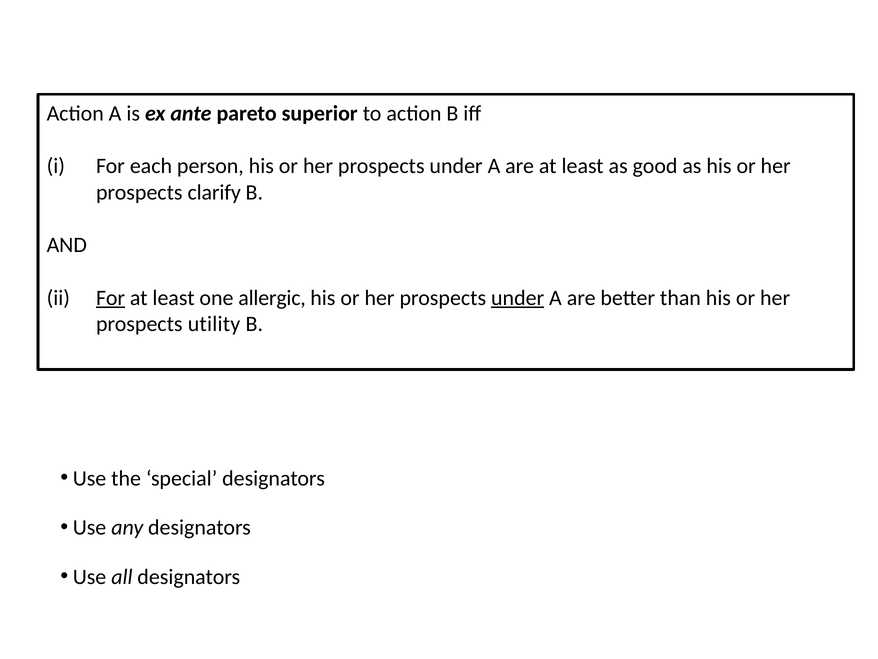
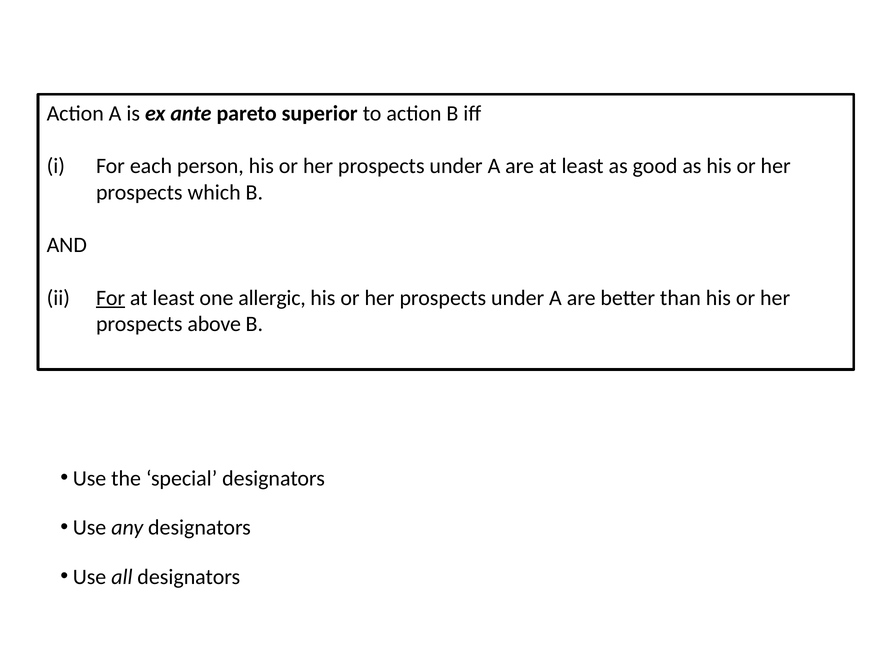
clarify: clarify -> which (214, 192)
under underline: present -> none (518, 298)
utility: utility -> above (214, 324)
